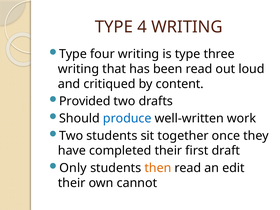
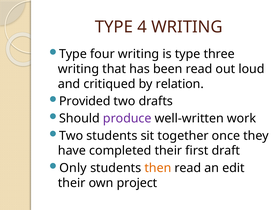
content: content -> relation (180, 84)
produce colour: blue -> purple (127, 118)
cannot: cannot -> project (137, 183)
